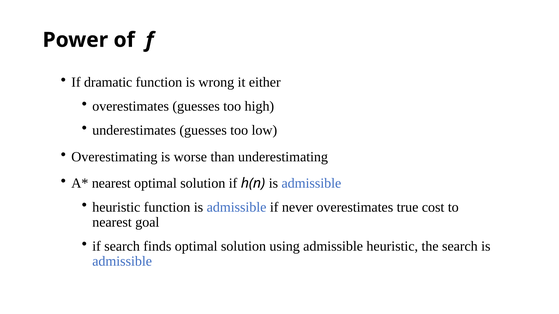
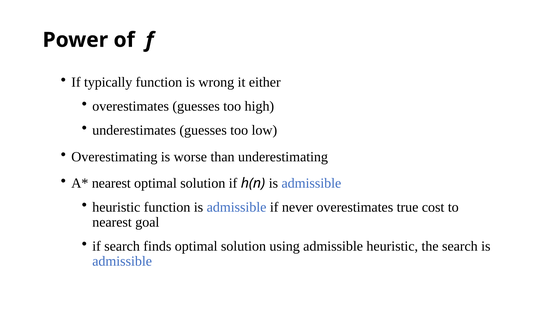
dramatic: dramatic -> typically (108, 82)
